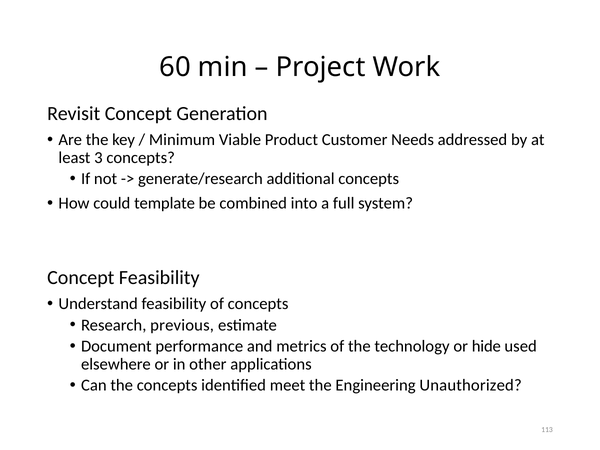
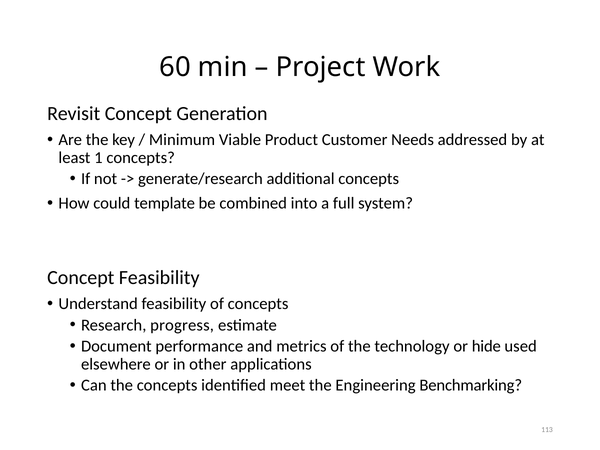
3: 3 -> 1 (98, 158)
previous: previous -> progress (182, 325)
Unauthorized: Unauthorized -> Benchmarking (471, 385)
